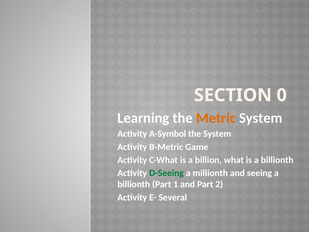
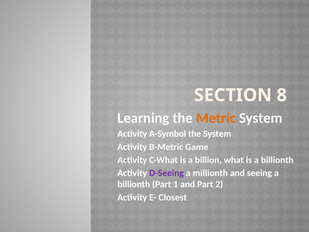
0: 0 -> 8 (282, 95)
D-Seeing colour: green -> purple (166, 173)
Several: Several -> Closest (173, 197)
